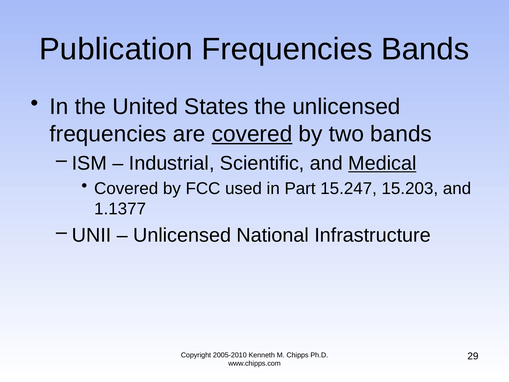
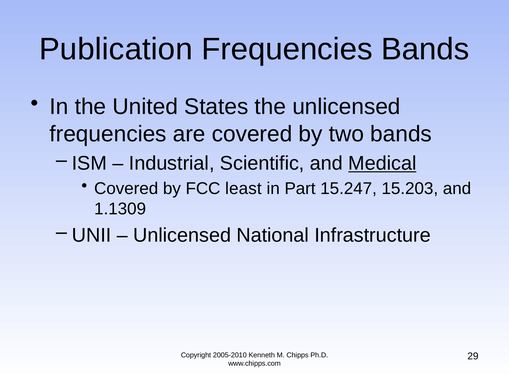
covered underline: present -> none (252, 134)
used: used -> least (243, 188)
1.1377: 1.1377 -> 1.1309 (120, 209)
